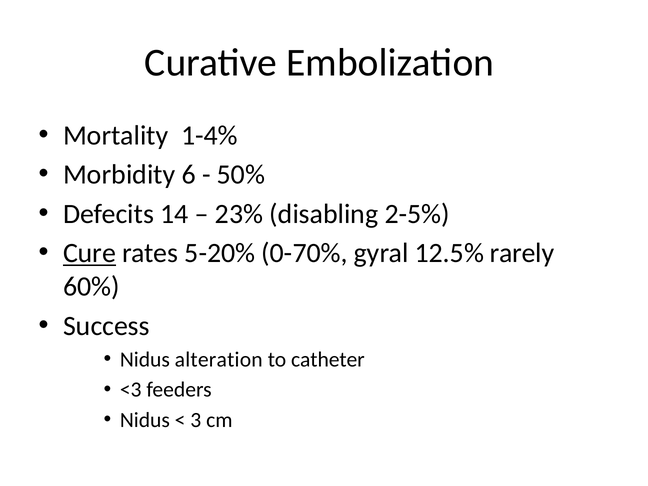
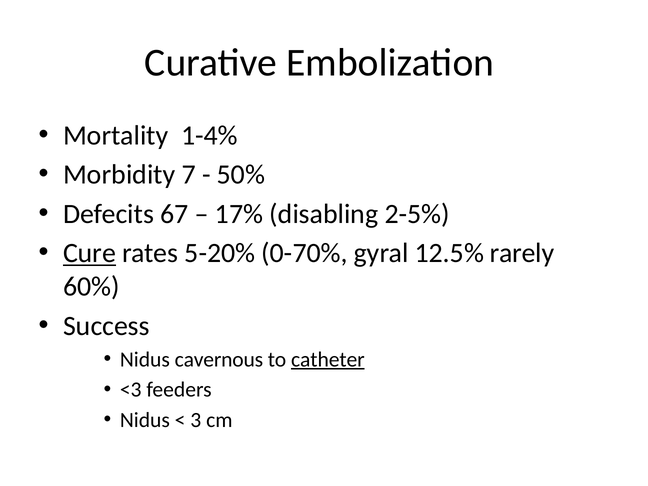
6: 6 -> 7 (189, 175)
14: 14 -> 67 (174, 214)
23%: 23% -> 17% (239, 214)
alteration: alteration -> cavernous (219, 359)
catheter underline: none -> present (328, 359)
